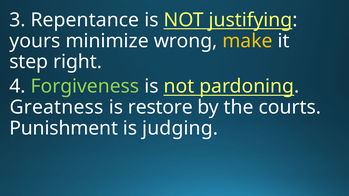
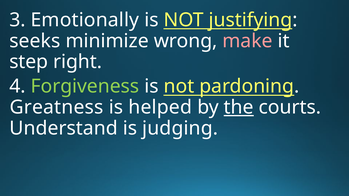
Repentance: Repentance -> Emotionally (85, 20)
yours: yours -> seeks (35, 41)
make colour: yellow -> pink (247, 41)
restore: restore -> helped (160, 107)
the underline: none -> present (239, 107)
Punishment: Punishment -> Understand (64, 128)
